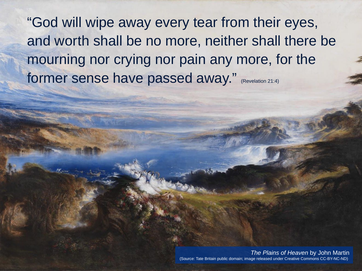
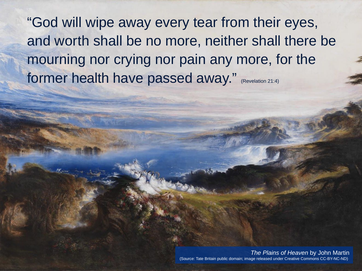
sense: sense -> health (90, 78)
